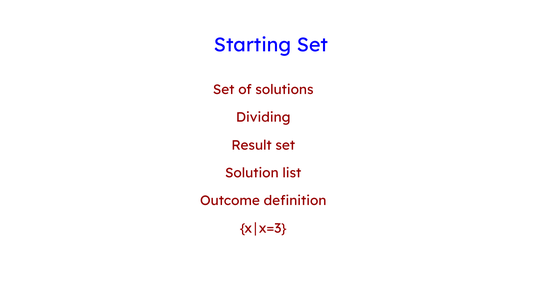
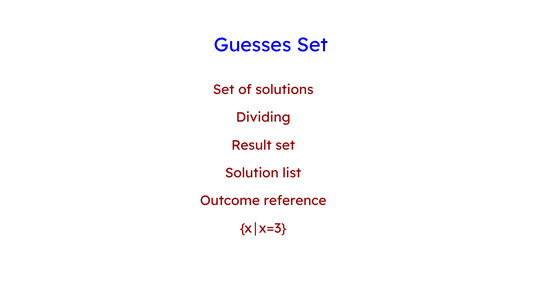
Starting: Starting -> Guesses (253, 45)
definition: definition -> reference (295, 201)
